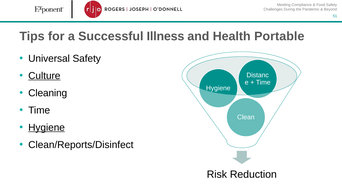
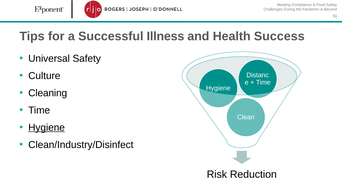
Portable: Portable -> Success (279, 36)
Culture underline: present -> none (44, 75)
Clean/Reports/Disinfect: Clean/Reports/Disinfect -> Clean/Industry/Disinfect (81, 144)
